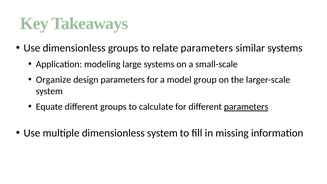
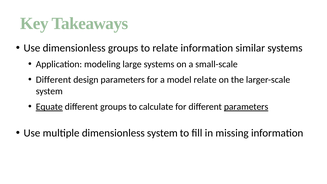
relate parameters: parameters -> information (207, 48)
Organize: Organize -> Different (53, 80)
model group: group -> relate (205, 80)
Equate underline: none -> present (49, 107)
